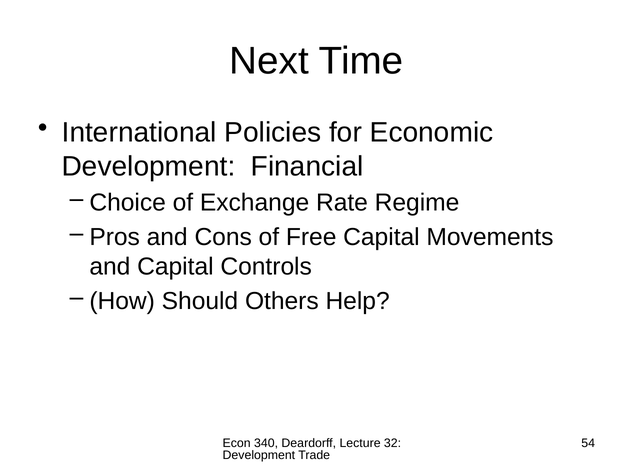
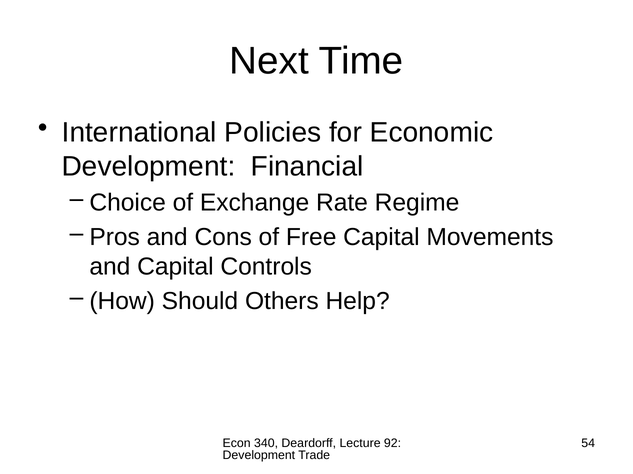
32: 32 -> 92 (393, 444)
